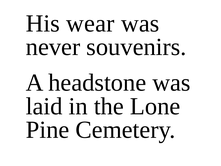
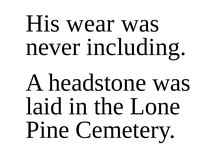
souvenirs: souvenirs -> including (136, 47)
